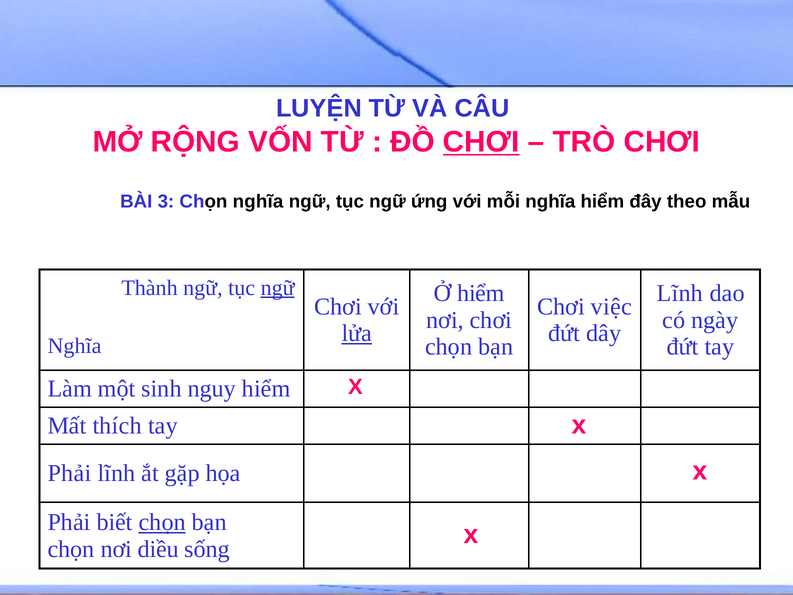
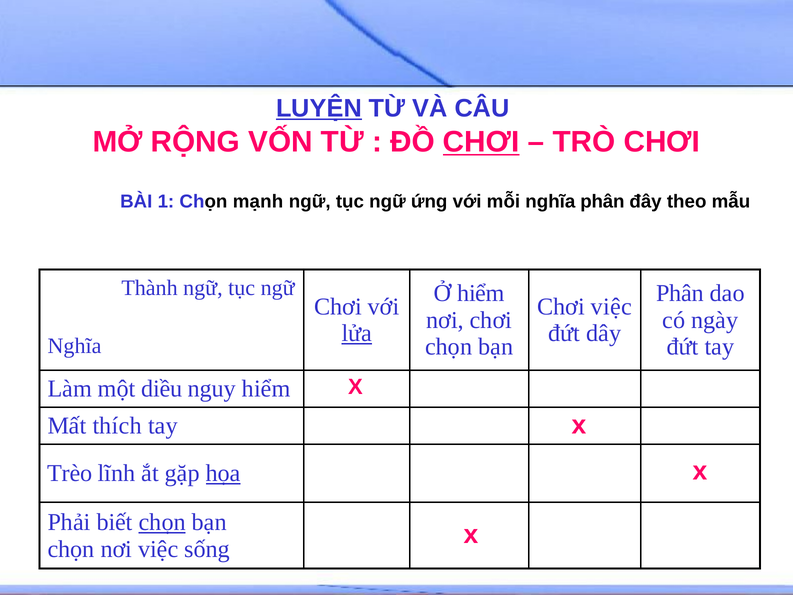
LUYỆN underline: none -> present (319, 108)
3: 3 -> 1 (166, 201)
Chọn nghĩa: nghĩa -> mạnh (258, 201)
nghĩa hiểm: hiểm -> phân (602, 201)
ngữ underline: present -> none (278, 288)
Lĩnh: Lĩnh -> Phân (680, 293)
sinh: sinh -> diều (162, 389)
Phải: Phải -> Trèo (70, 473)
họa underline: none -> present (223, 473)
nơi diều: diều -> việc (158, 549)
